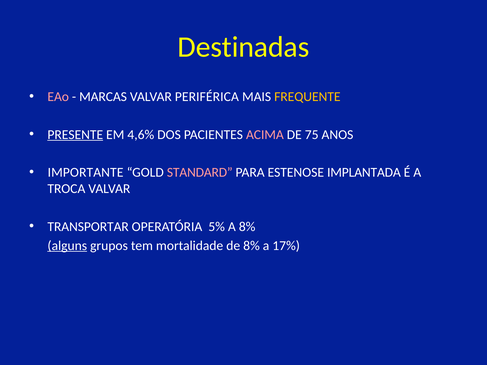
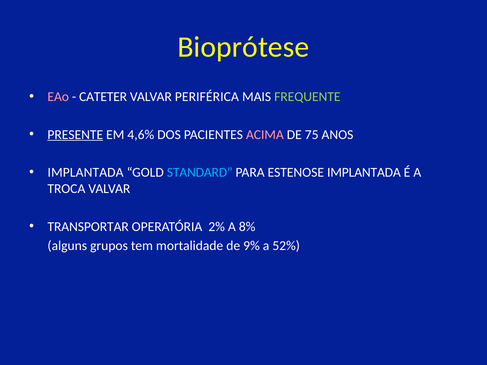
Destinadas: Destinadas -> Bioprótese (243, 47)
MARCAS: MARCAS -> CATETER (103, 97)
FREQUENTE colour: yellow -> light green (307, 97)
IMPORTANTE: IMPORTANTE -> IMPLANTADA (86, 173)
STANDARD colour: pink -> light blue (200, 173)
5%: 5% -> 2% (217, 227)
alguns underline: present -> none (67, 246)
de 8%: 8% -> 9% (251, 246)
17%: 17% -> 52% (286, 246)
